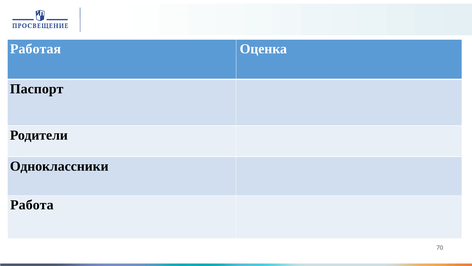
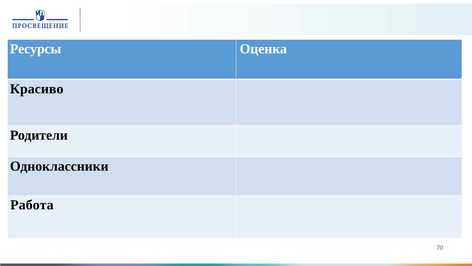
Работая: Работая -> Ресурсы (36, 49)
Паспорт: Паспорт -> Красиво (37, 89)
